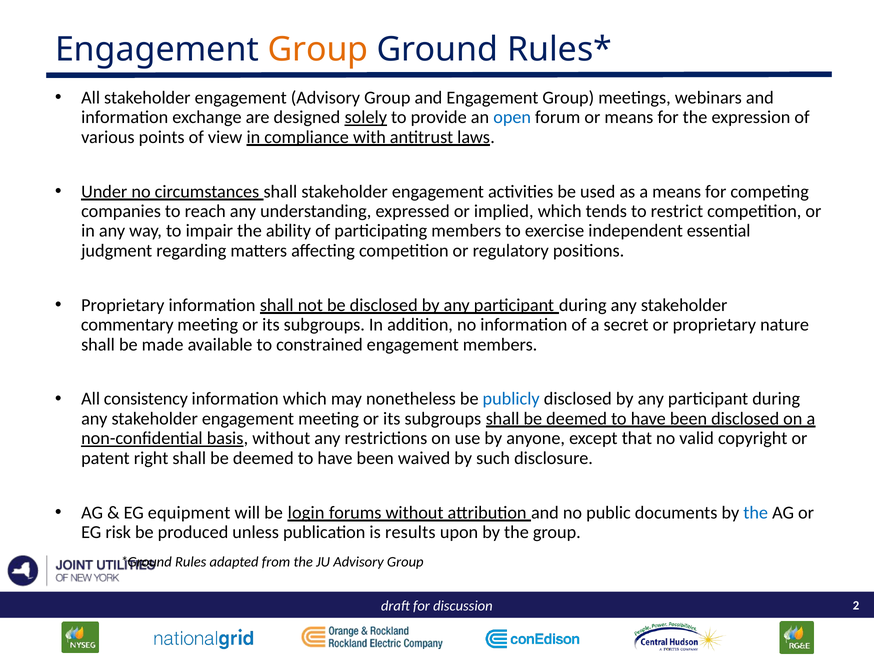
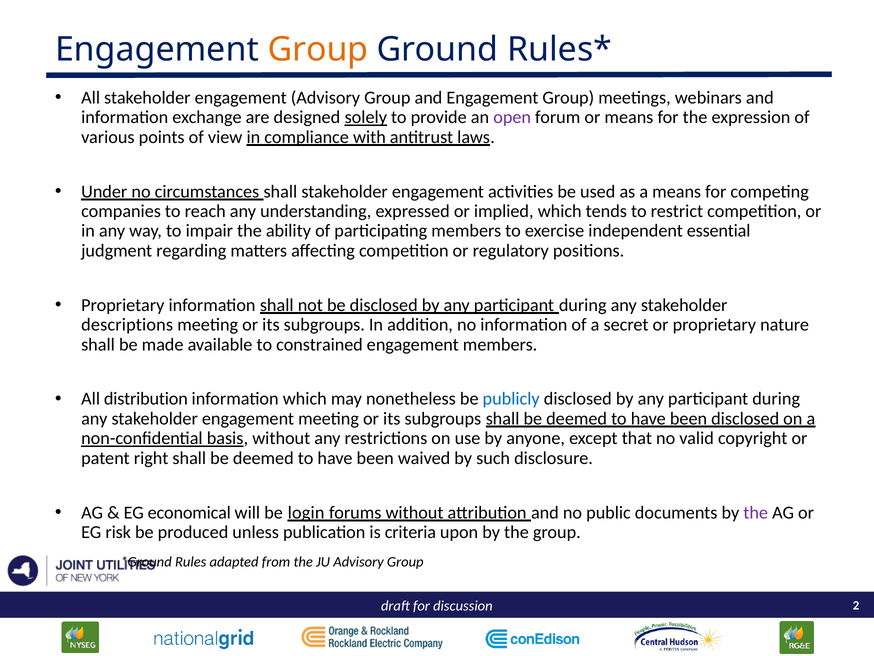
open colour: blue -> purple (512, 117)
commentary: commentary -> descriptions (127, 325)
consistency: consistency -> distribution (146, 399)
equipment: equipment -> economical (189, 512)
the colour: blue -> purple (756, 512)
results: results -> criteria (410, 532)
